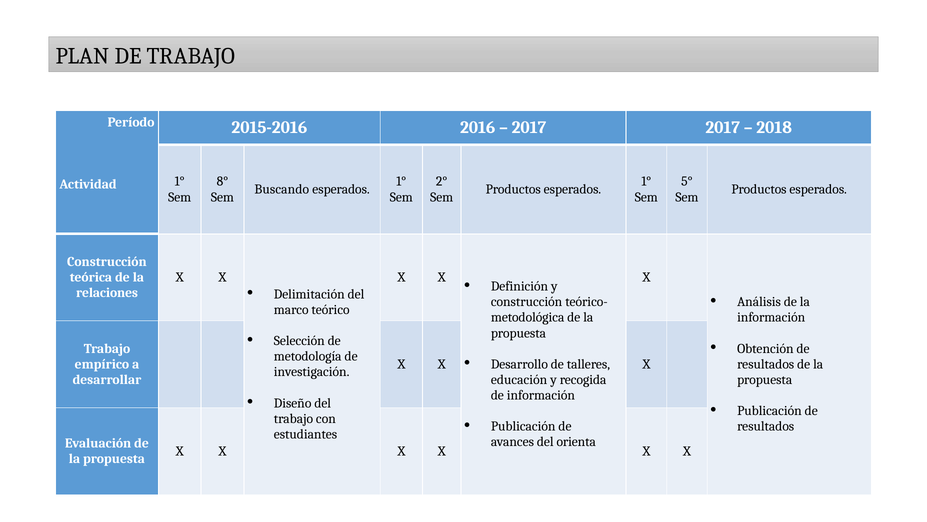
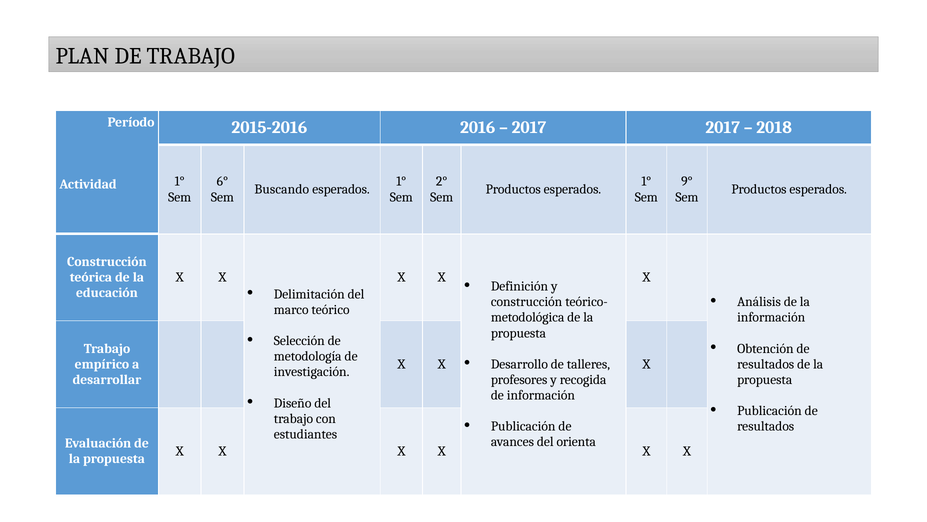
8°: 8° -> 6° (222, 181)
5°: 5° -> 9° (687, 181)
relaciones: relaciones -> educación (107, 292)
educación: educación -> profesores (519, 379)
